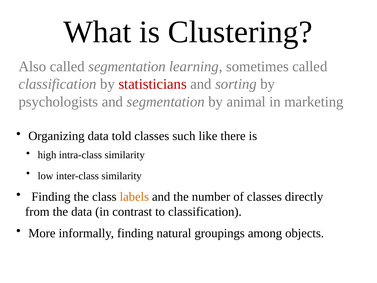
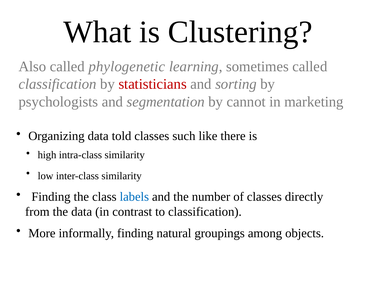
called segmentation: segmentation -> phylogenetic (127, 66)
animal: animal -> cannot (246, 102)
labels colour: orange -> blue (134, 196)
